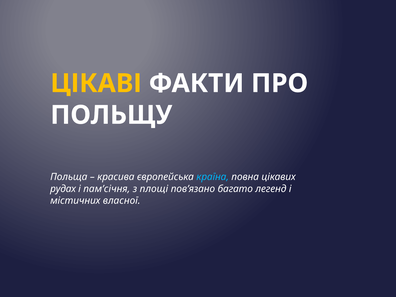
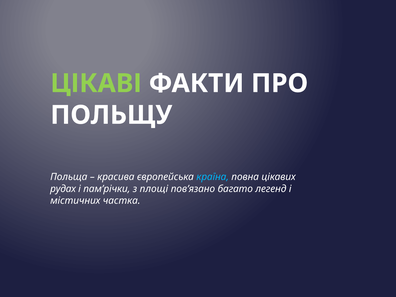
ЦІКАВІ colour: yellow -> light green (96, 83)
пам’січня: пам’січня -> пам’річки (107, 189)
власної: власної -> частка (122, 201)
